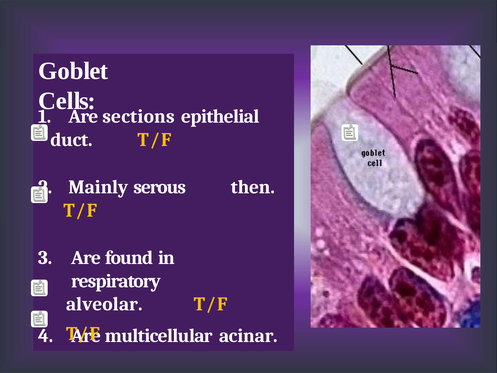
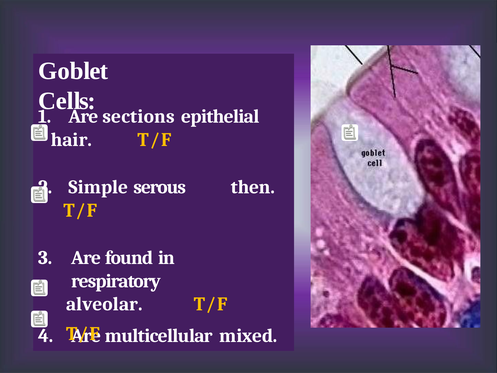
duct: duct -> hair (71, 140)
Mainly: Mainly -> Simple (98, 187)
acinar: acinar -> mixed (248, 336)
